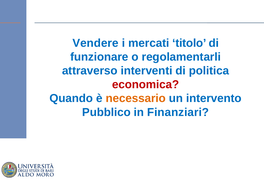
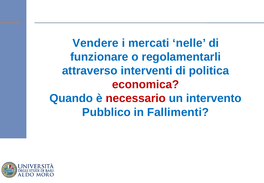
titolo: titolo -> nelle (189, 43)
necessario colour: orange -> red (136, 98)
Finanziari: Finanziari -> Fallimenti (178, 112)
